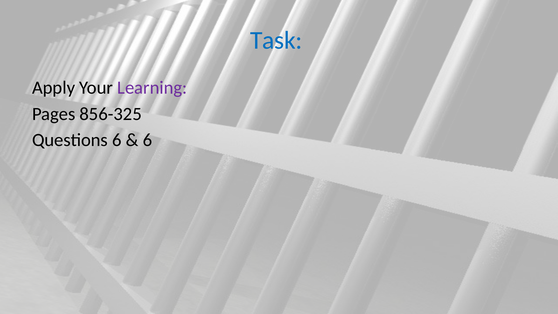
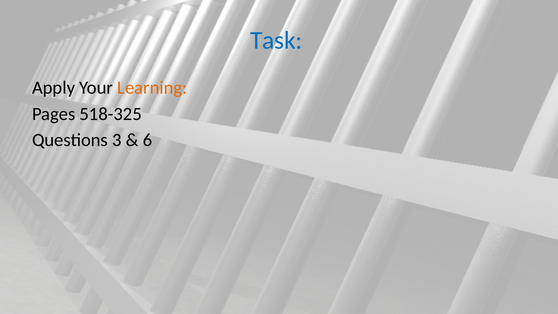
Learning colour: purple -> orange (152, 88)
856-325: 856-325 -> 518-325 (111, 114)
Questions 6: 6 -> 3 (117, 140)
